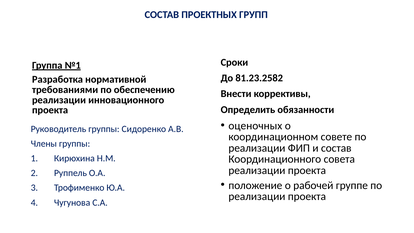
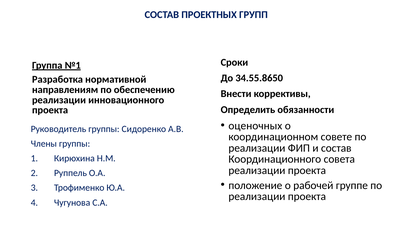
81.23.2582: 81.23.2582 -> 34.55.8650 (259, 78)
требованиями: требованиями -> направлениям (65, 90)
